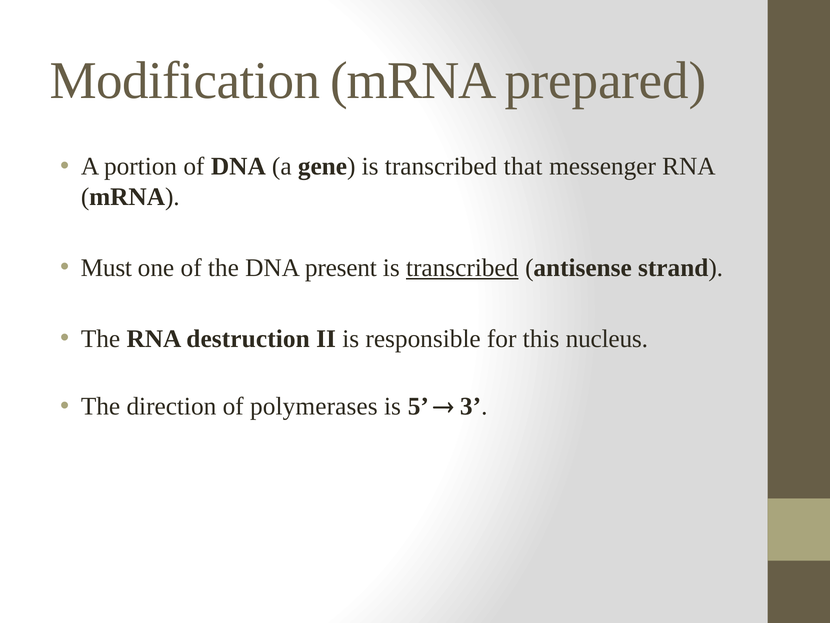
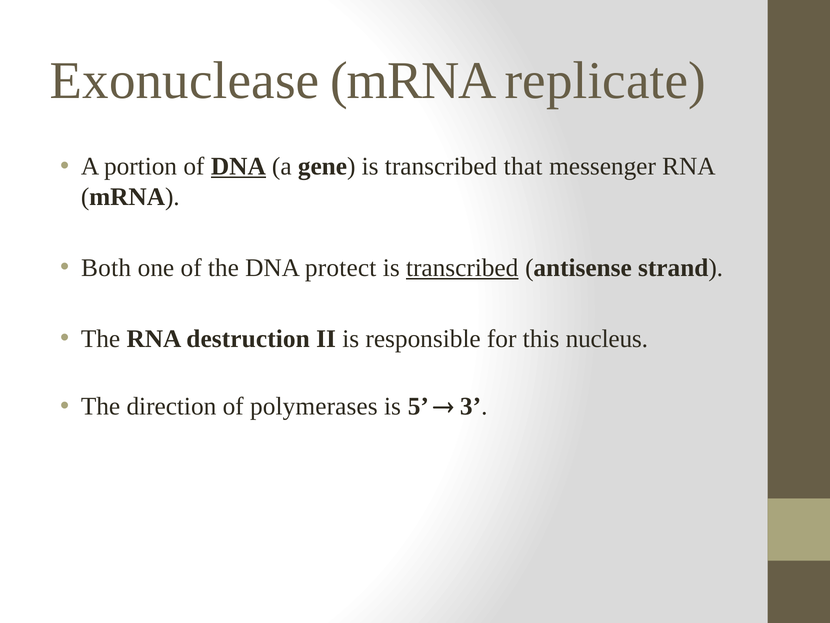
Modification: Modification -> Exonuclease (185, 80)
prepared: prepared -> replicate (605, 80)
DNA underline: none -> present (238, 166)
Must: Must -> Both (106, 268)
present: present -> protect (341, 268)
